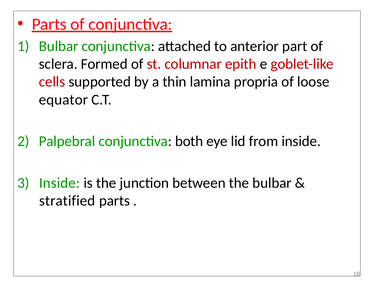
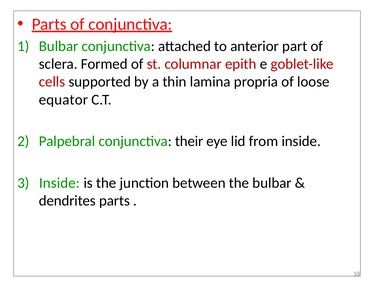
both: both -> their (189, 141)
stratified: stratified -> dendrites (67, 201)
